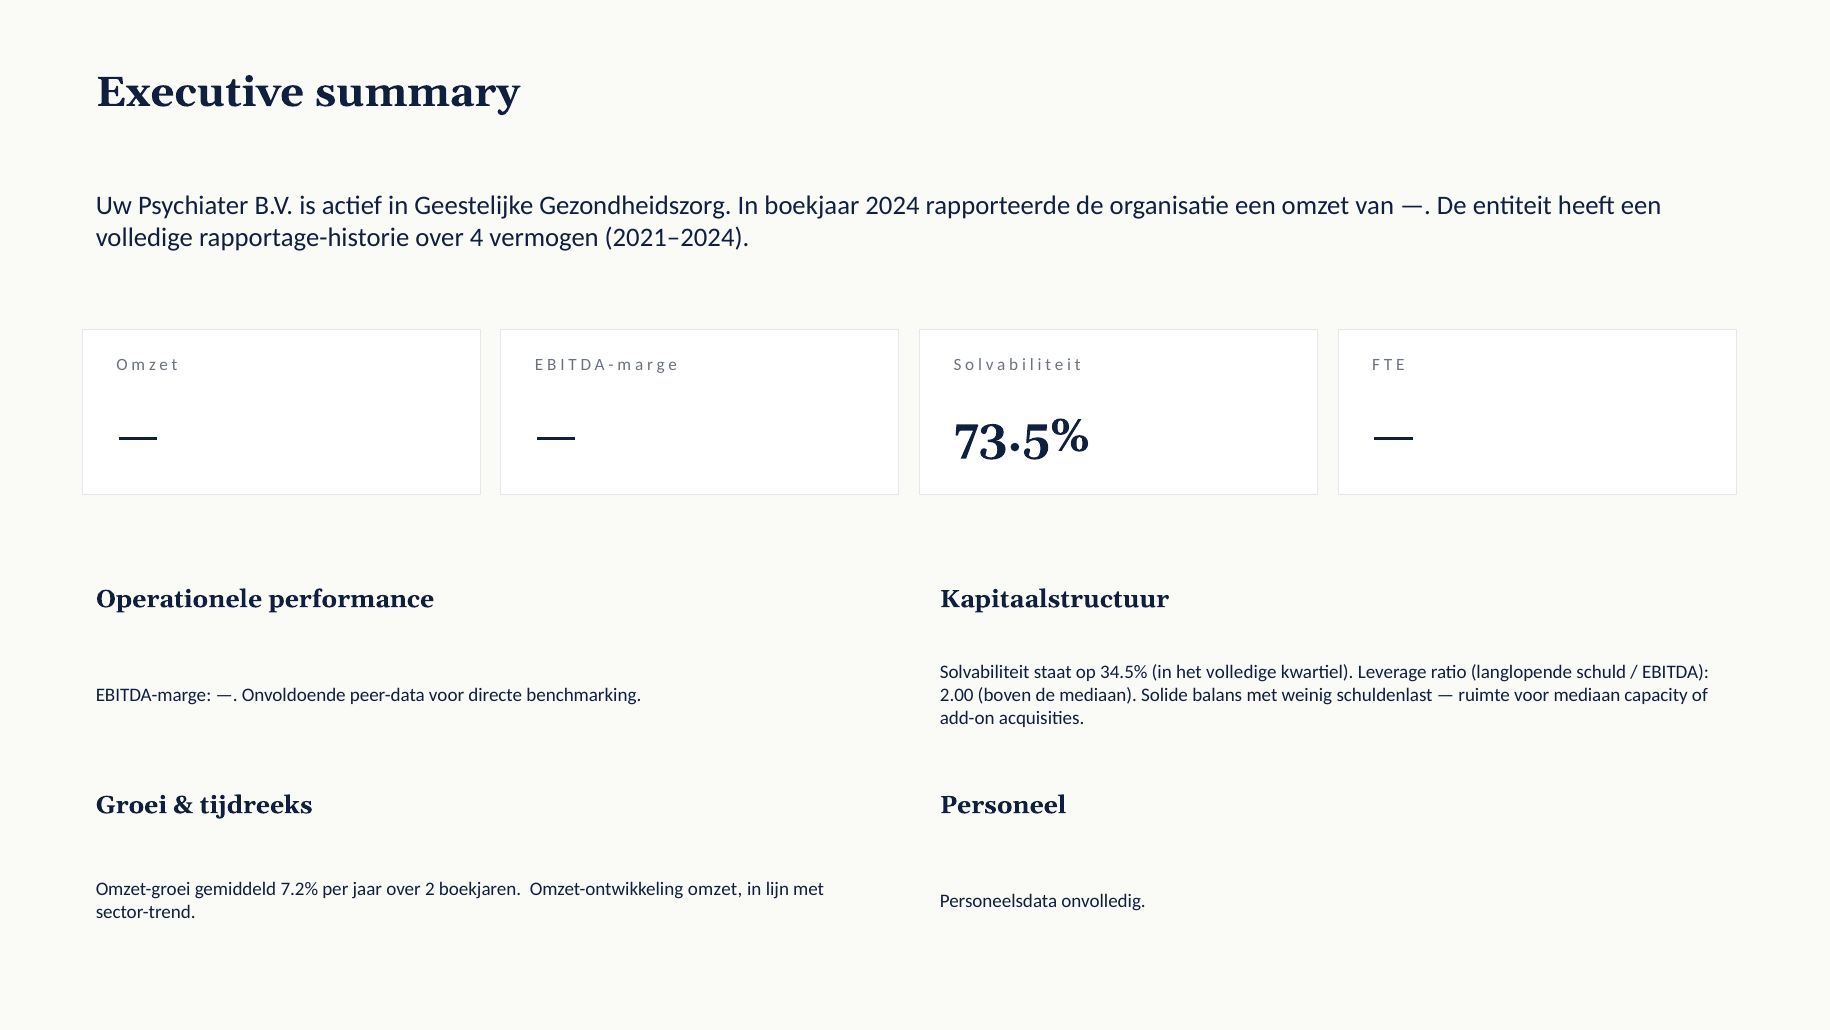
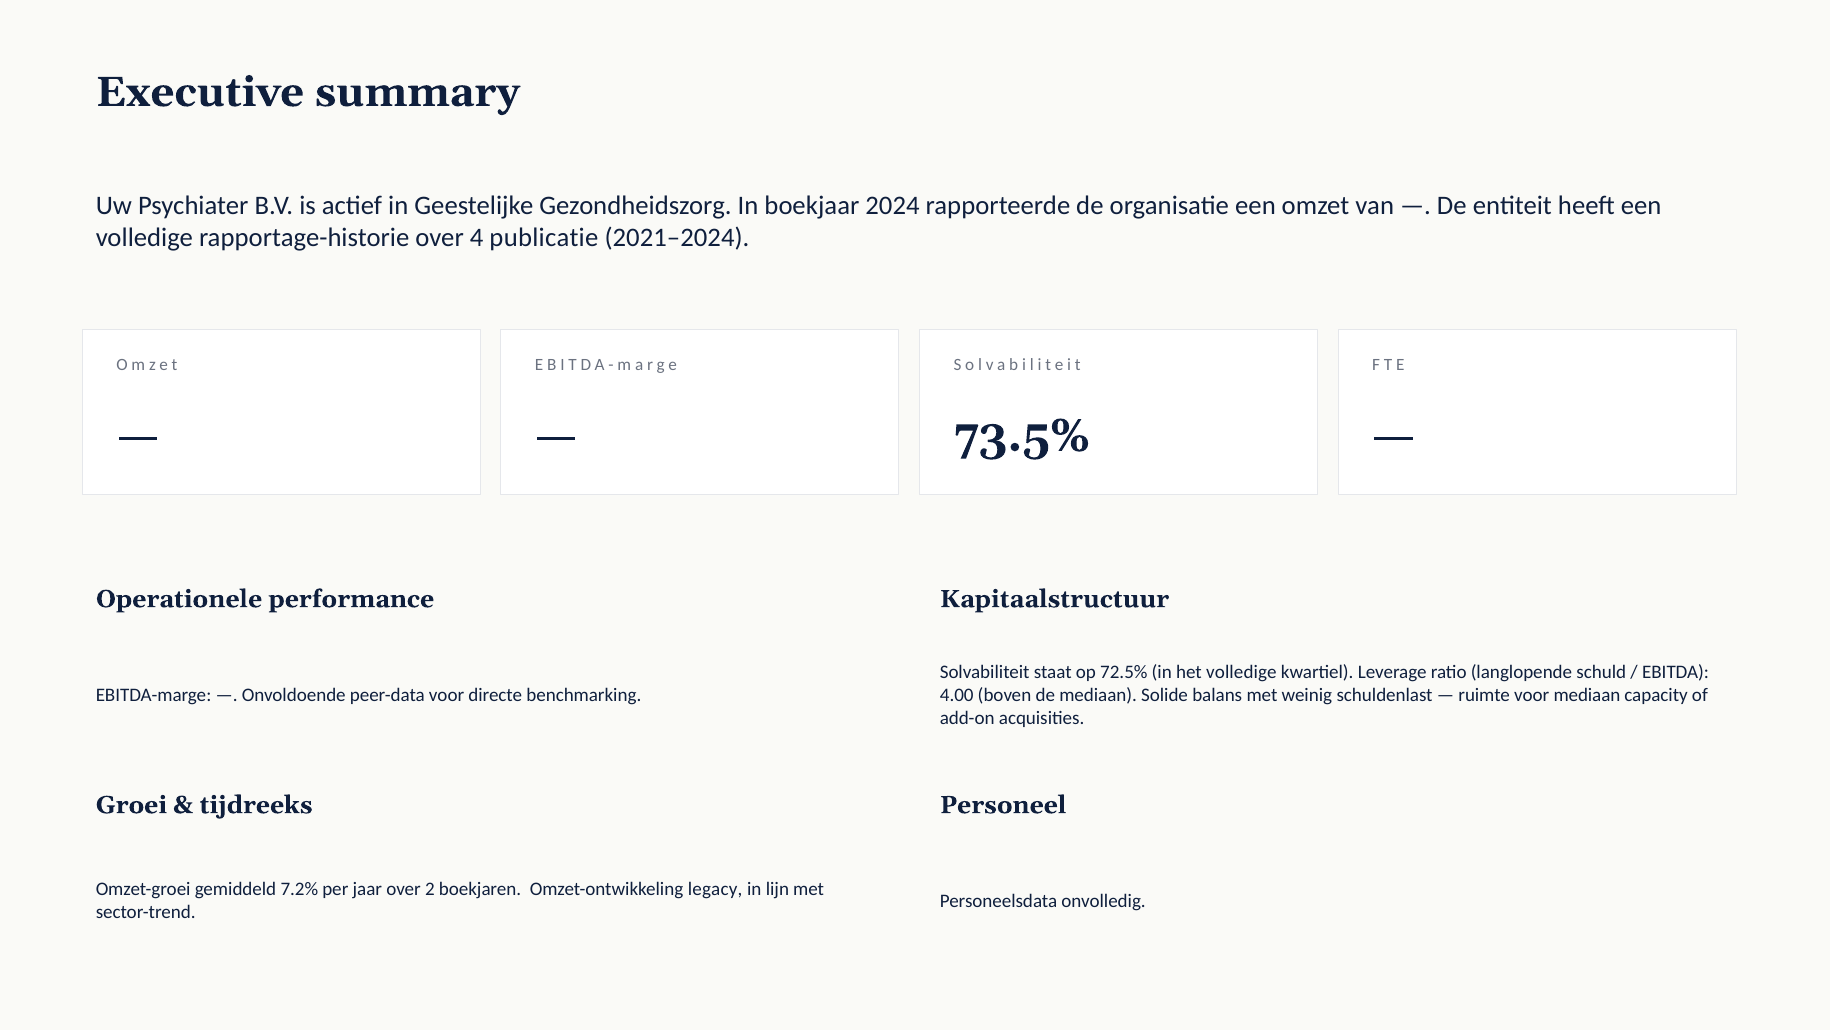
vermogen: vermogen -> publicatie (544, 237)
34.5%: 34.5% -> 72.5% (1124, 671)
2.00: 2.00 -> 4.00 (957, 694)
Omzet-ontwikkeling omzet: omzet -> legacy (715, 889)
